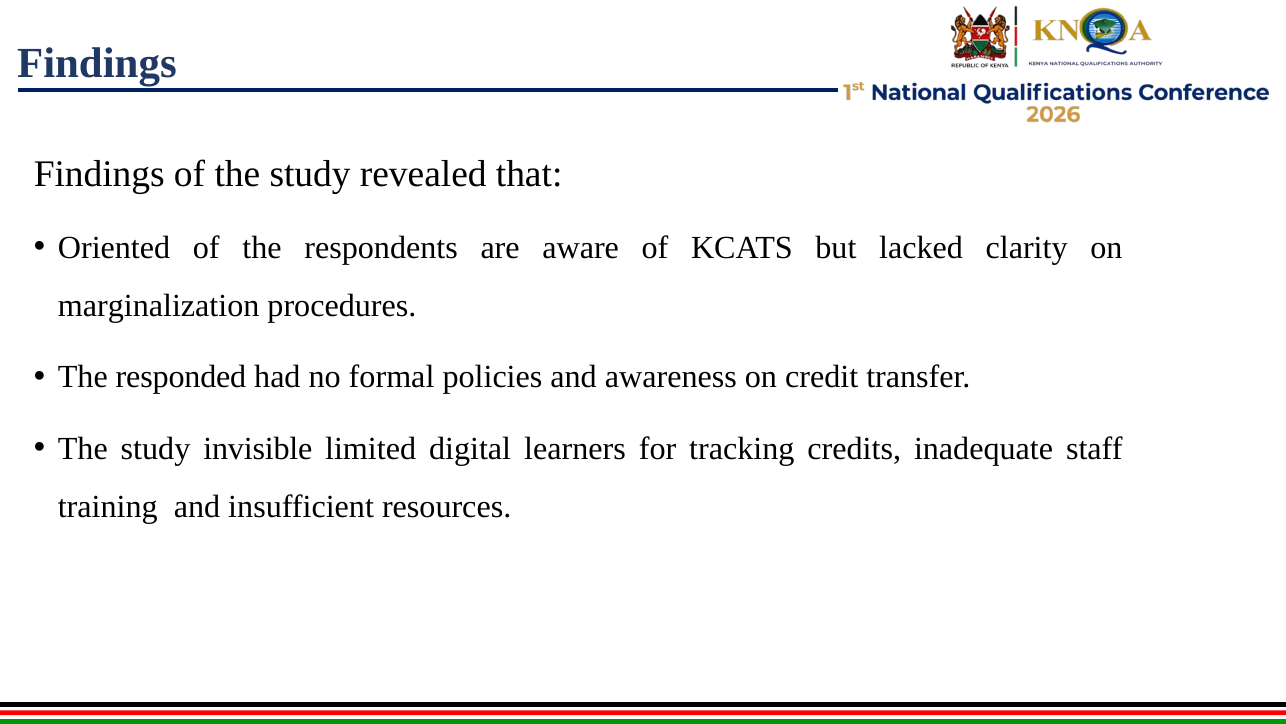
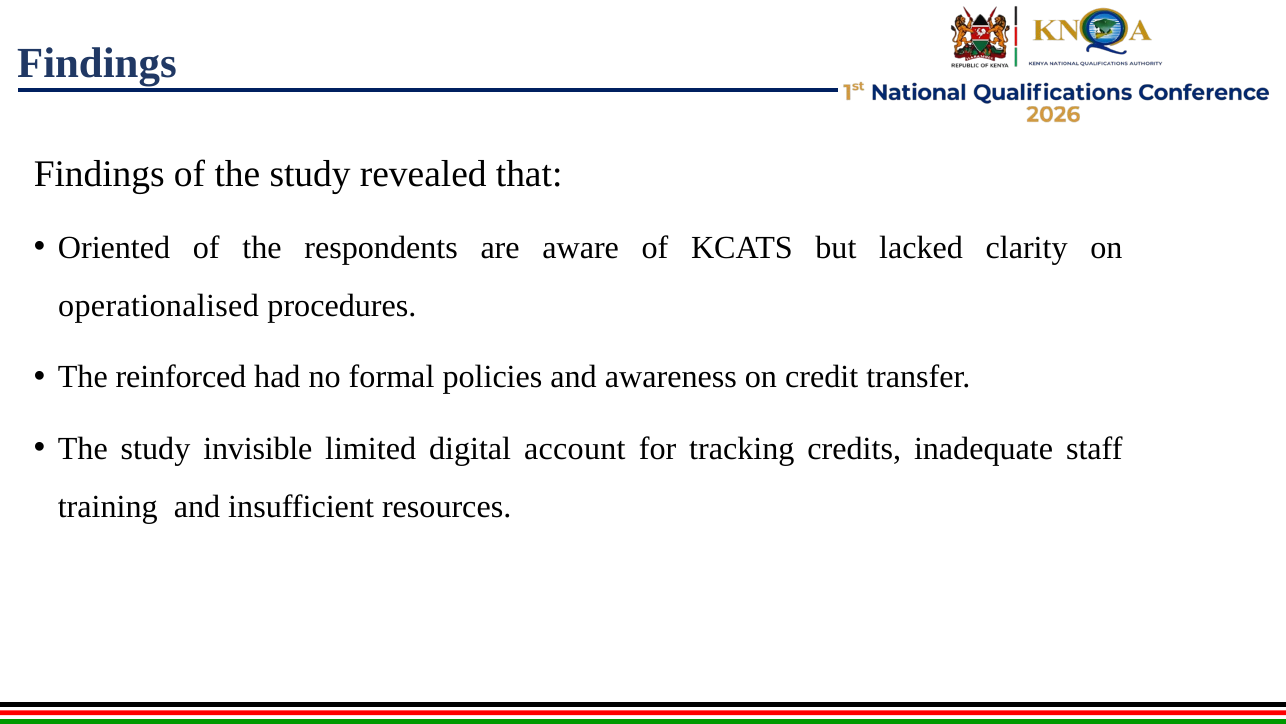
marginalization: marginalization -> operationalised (159, 306)
responded: responded -> reinforced (181, 377)
learners: learners -> account (575, 448)
